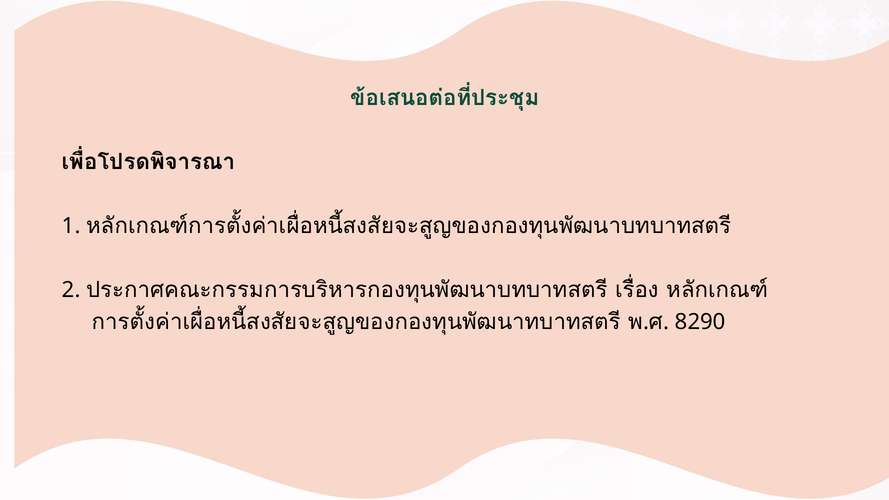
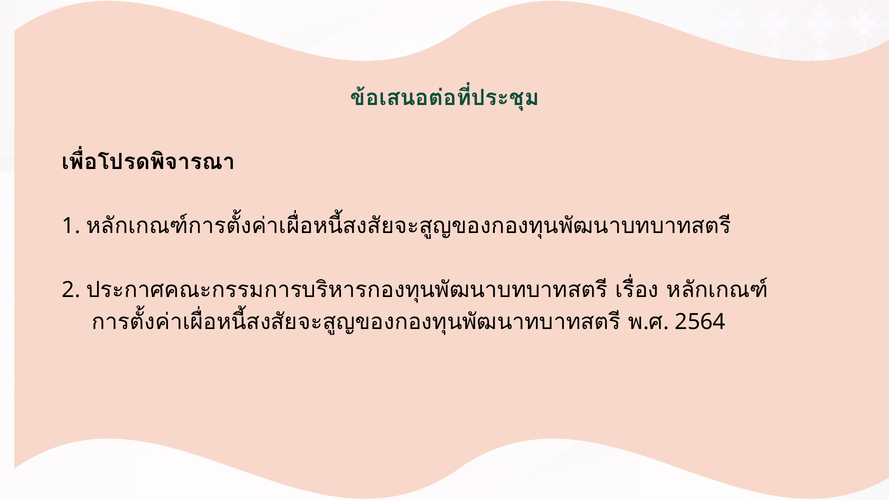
8290: 8290 -> 2564 (700, 322)
